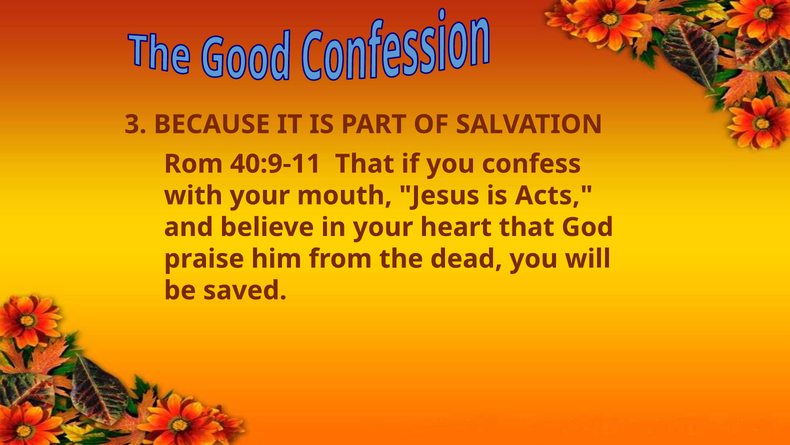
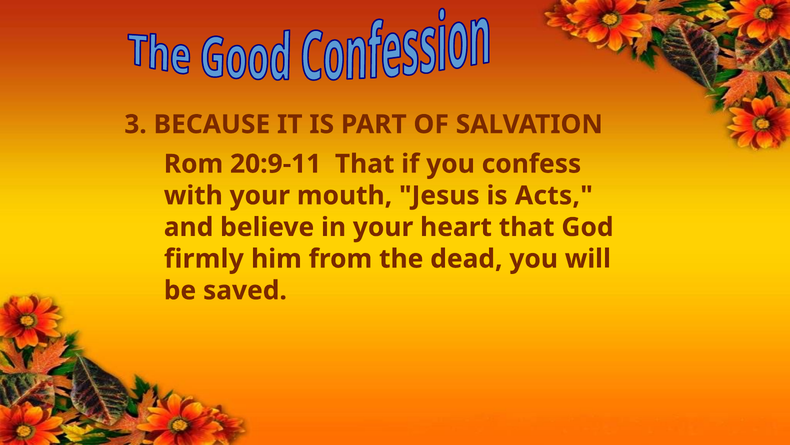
40:9-11: 40:9-11 -> 20:9-11 (276, 164)
praise: praise -> firmly (204, 259)
